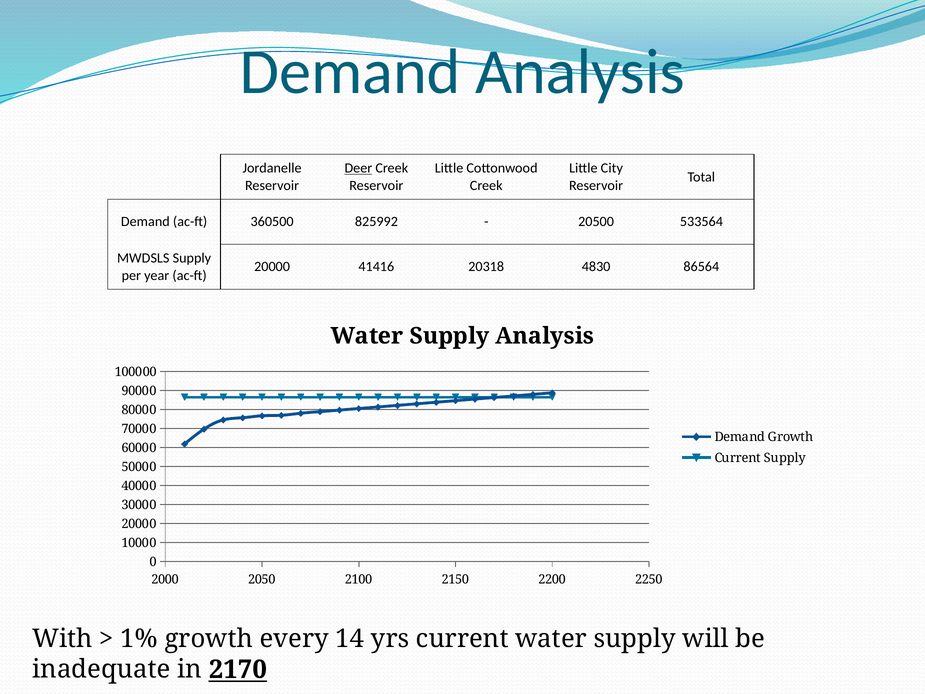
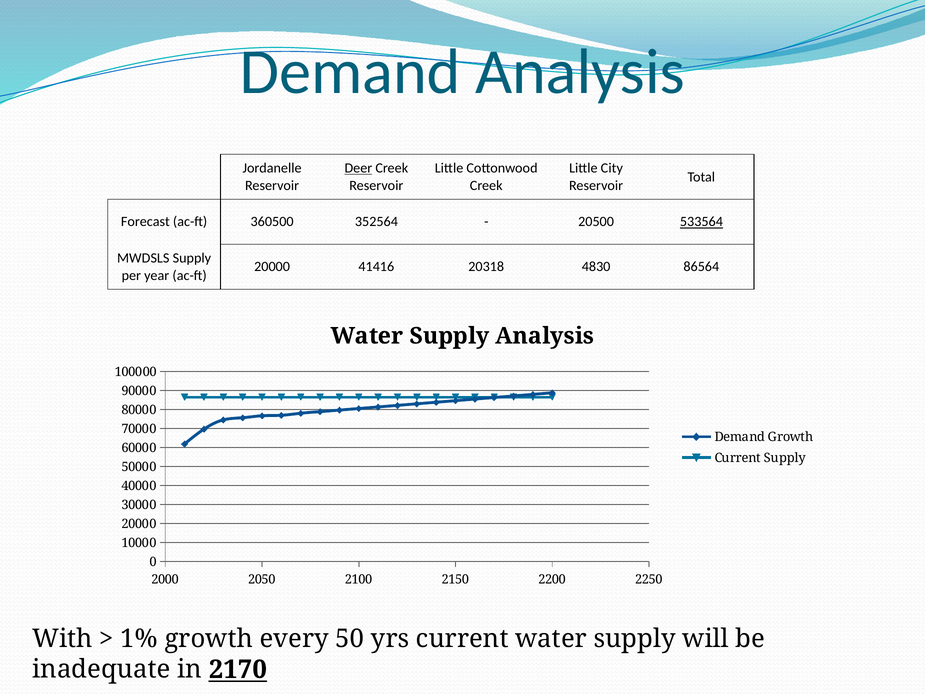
Demand: Demand -> Forecast (145, 222)
825992: 825992 -> 352564 (376, 222)
533564 underline: none -> present (701, 222)
14: 14 -> 50 (350, 638)
